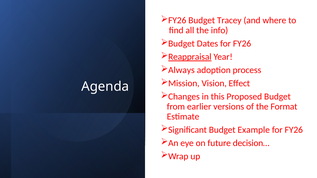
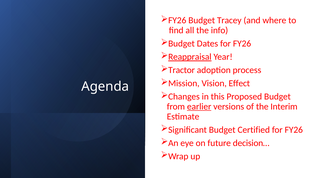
Always: Always -> Tractor (182, 70)
earlier underline: none -> present (199, 107)
Format: Format -> Interim (284, 107)
Example: Example -> Certified (254, 130)
